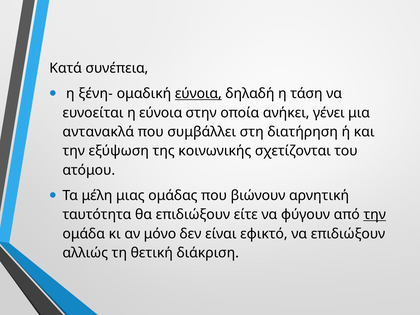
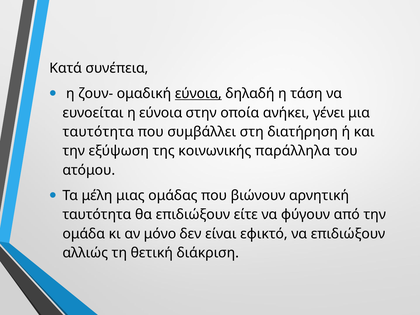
ξένη-: ξένη- -> ζουν- (96, 94)
αντανακλά: αντανακλά -> ταυτότητα (98, 132)
σχετίζονται: σχετίζονται -> παράλληλα (293, 151)
την underline: present -> none (375, 215)
